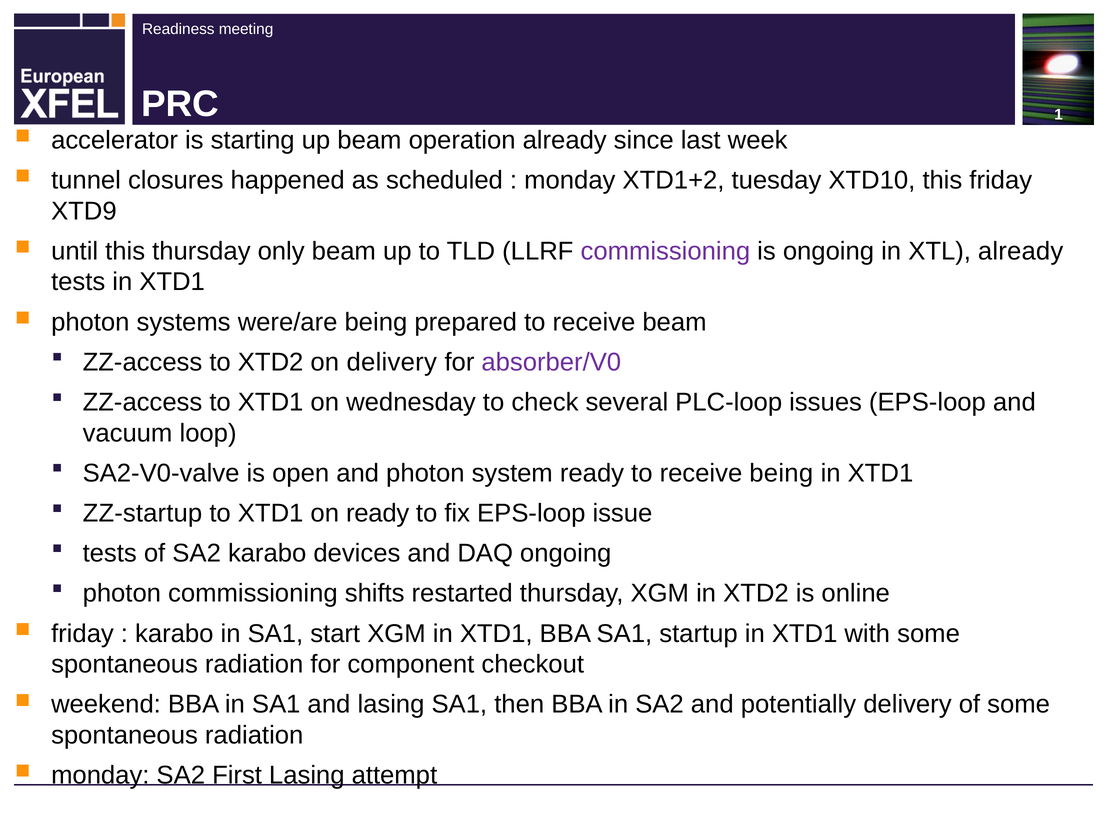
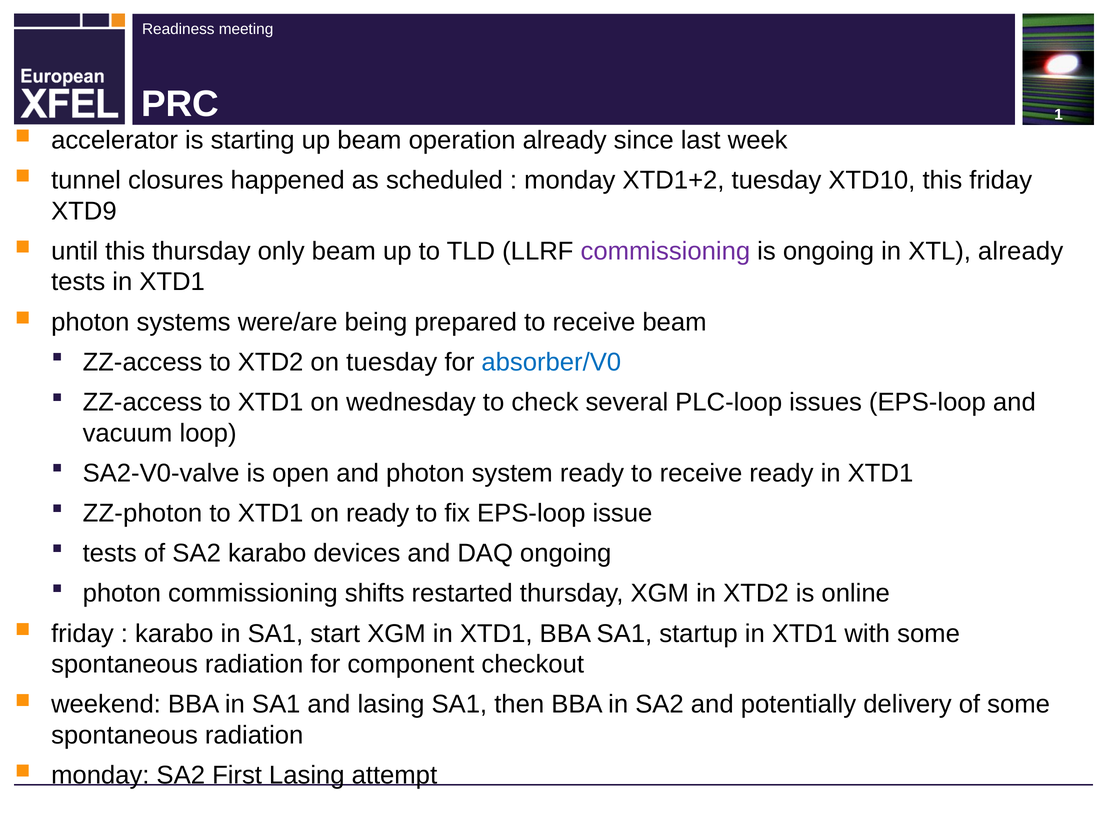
on delivery: delivery -> tuesday (392, 362)
absorber/V0 colour: purple -> blue (551, 362)
receive being: being -> ready (781, 473)
ZZ-startup: ZZ-startup -> ZZ-photon (142, 513)
